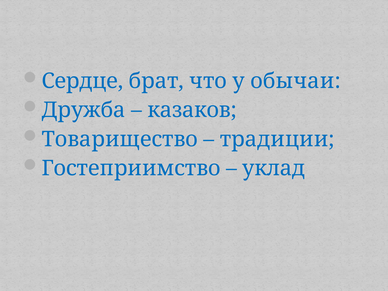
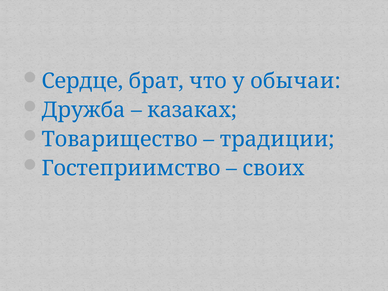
казаков: казаков -> казаках (192, 110)
уклад: уклад -> своих (274, 168)
